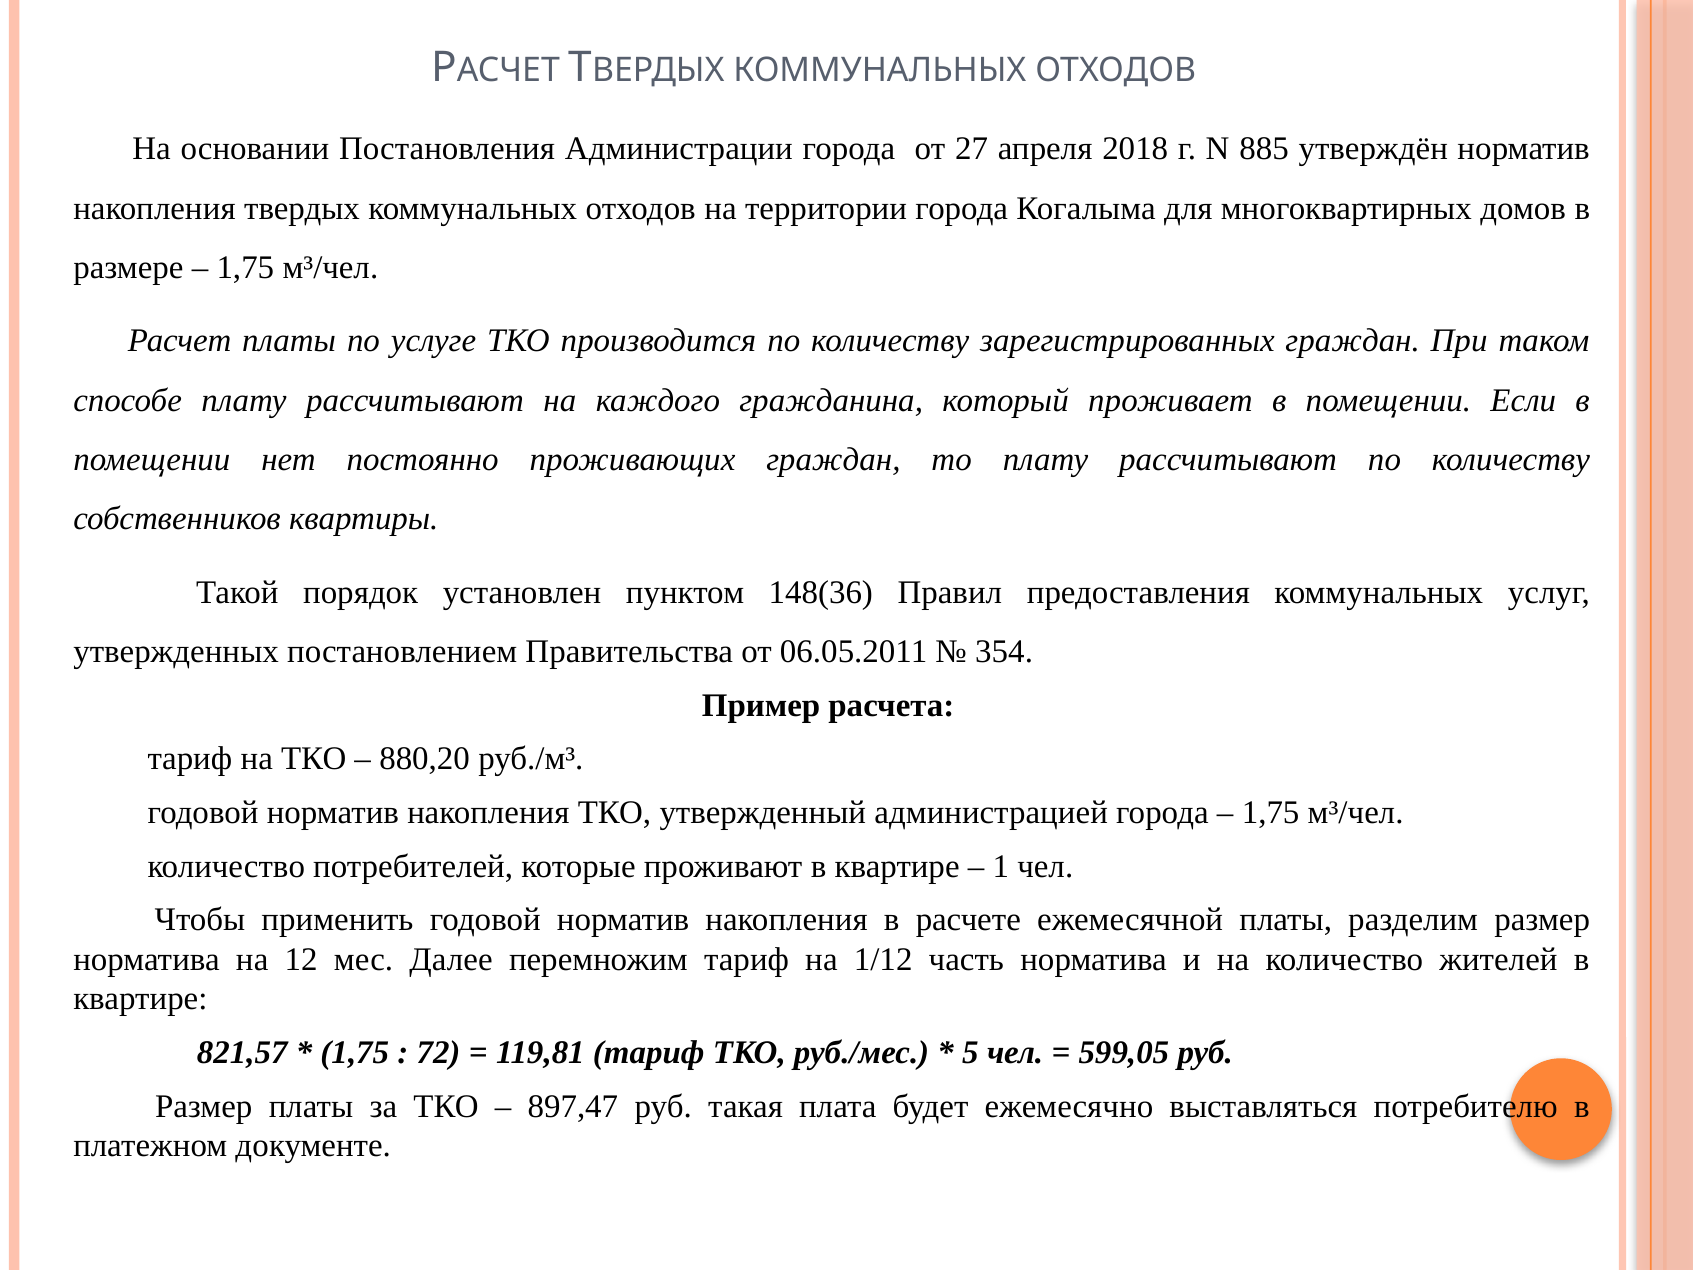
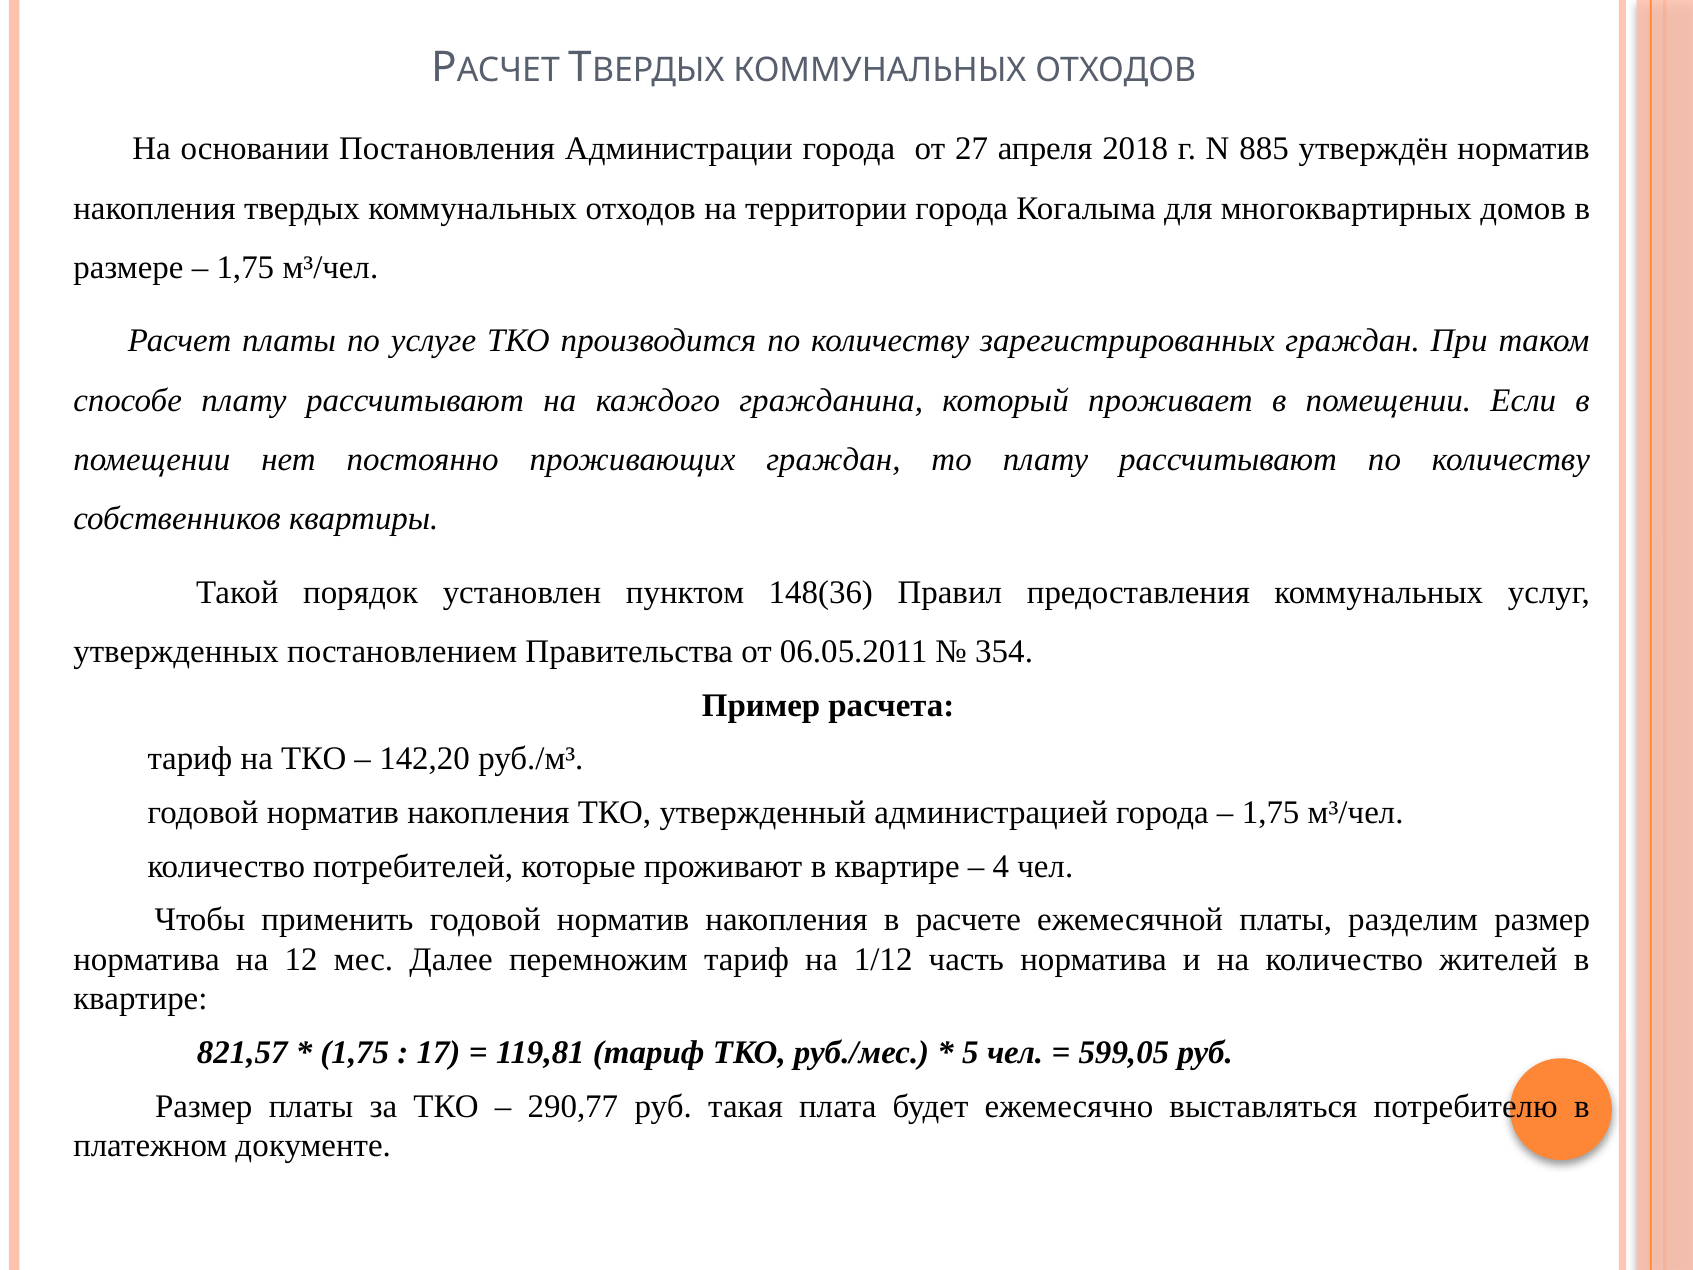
880,20: 880,20 -> 142,20 (425, 759)
1: 1 -> 4 (1001, 866)
72: 72 -> 17 (439, 1052)
897,47: 897,47 -> 290,77 (573, 1106)
